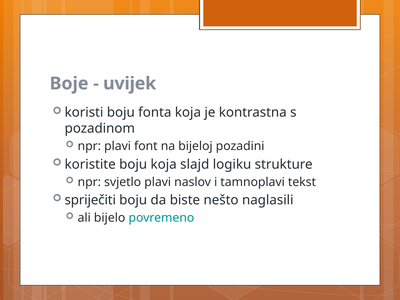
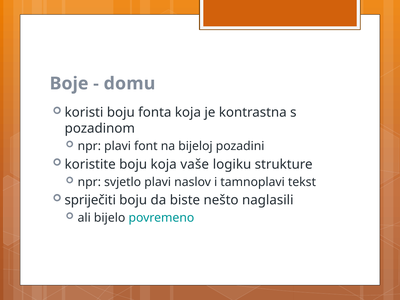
uvijek: uvijek -> domu (129, 84)
slajd: slajd -> vaše (195, 164)
